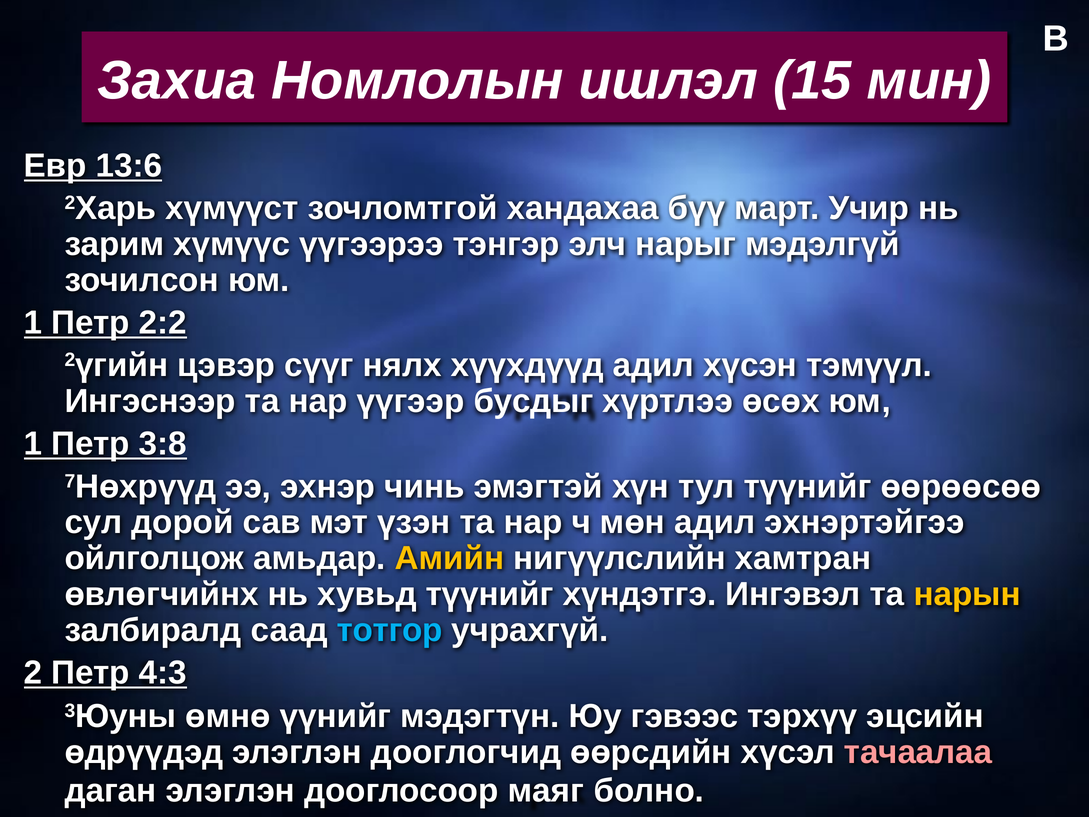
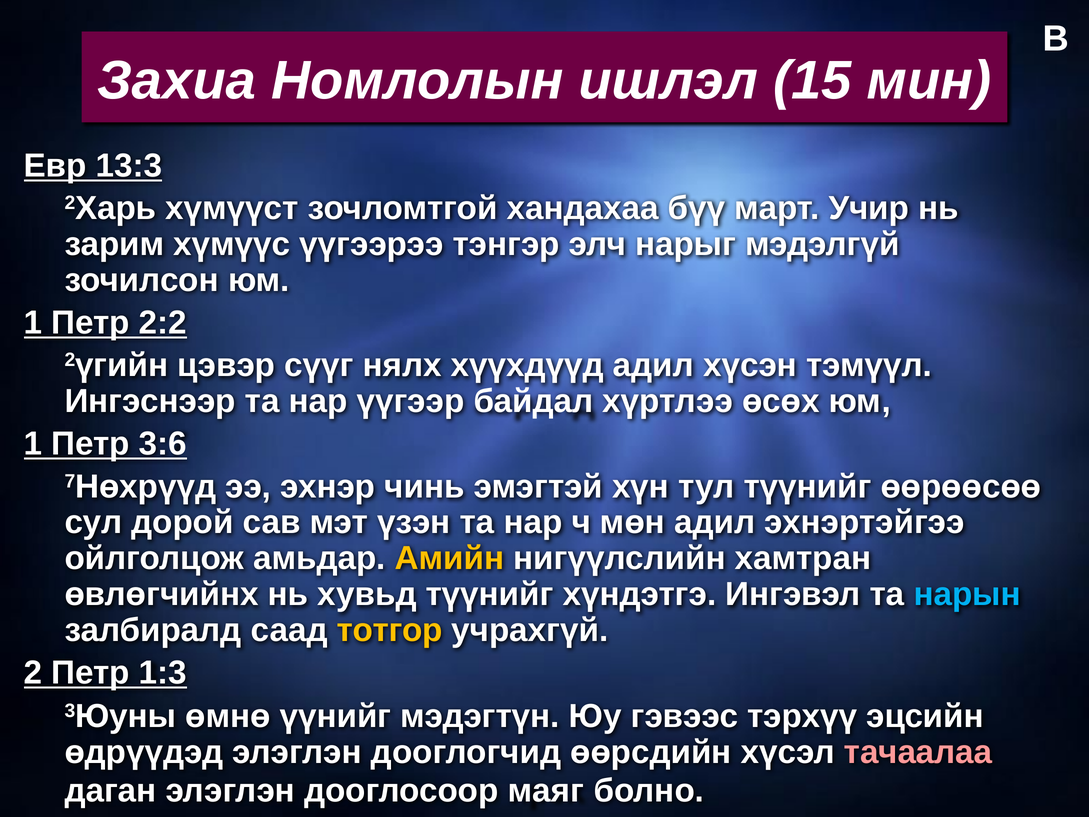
13:6: 13:6 -> 13:3 (129, 166)
бусдыг: бусдыг -> байдал (533, 401)
3:8: 3:8 -> 3:6 (163, 444)
нарын colour: yellow -> light blue (967, 594)
тотгор colour: light blue -> yellow (390, 630)
4:3: 4:3 -> 1:3 (163, 673)
